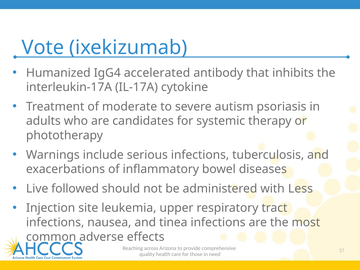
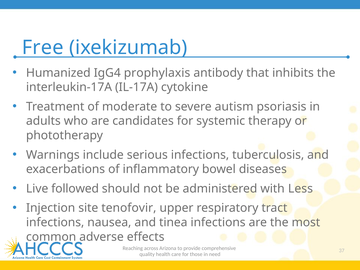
Vote: Vote -> Free (43, 48)
accelerated: accelerated -> prophylaxis (157, 73)
leukemia: leukemia -> tenofovir (129, 208)
